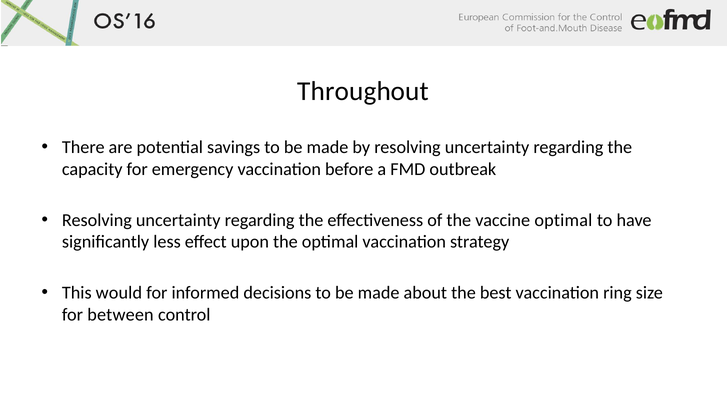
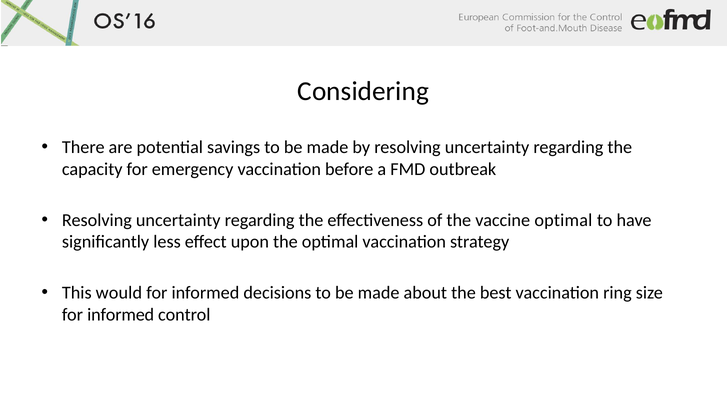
Throughout: Throughout -> Considering (363, 91)
between: between -> informed (121, 315)
